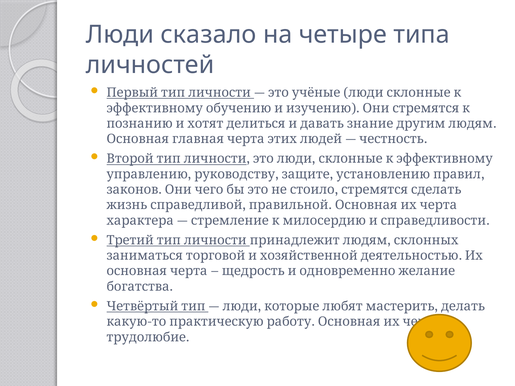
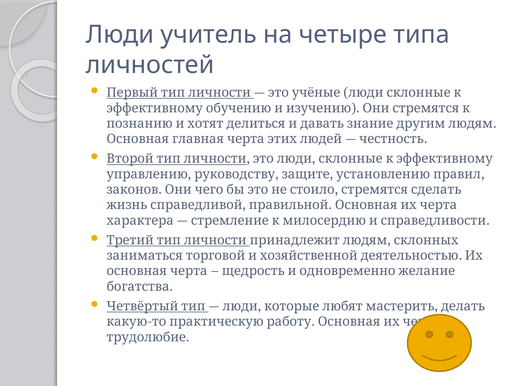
сказало: сказало -> учитель (209, 35)
